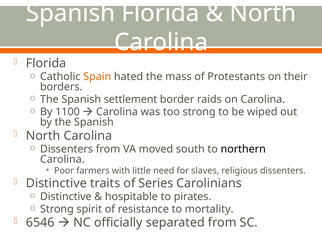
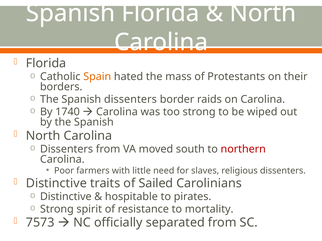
Spanish settlement: settlement -> dissenters (130, 100)
1100: 1100 -> 1740 (68, 112)
northern colour: black -> red (243, 149)
Series: Series -> Sailed (156, 184)
6546: 6546 -> 7573 (40, 223)
